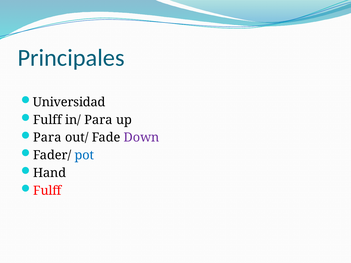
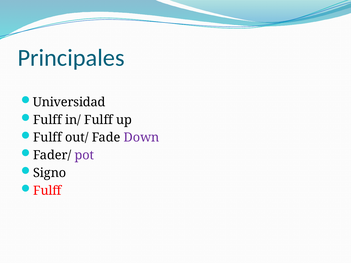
in/ Para: Para -> Fulff (99, 120)
Para: Para -> Fulff (47, 138)
pot colour: blue -> purple (84, 155)
Hand: Hand -> Signo (50, 173)
